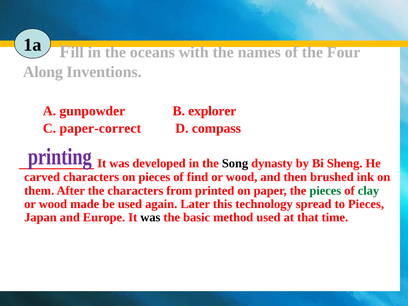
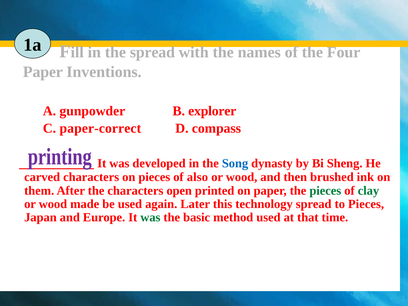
the oceans: oceans -> spread (152, 52)
Along: Along -> Paper (43, 72)
Song colour: black -> blue (235, 163)
find: find -> also (197, 177)
from: from -> open (179, 191)
was colour: black -> green (150, 218)
